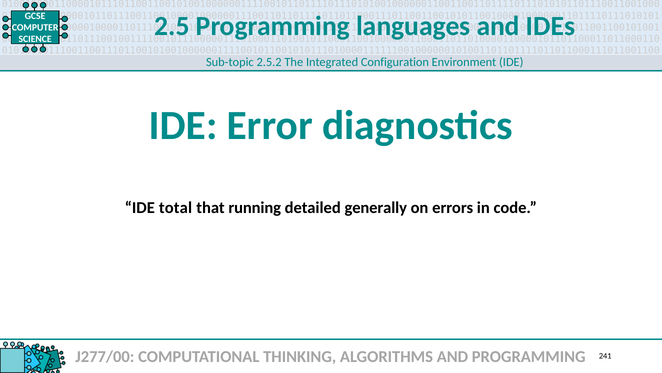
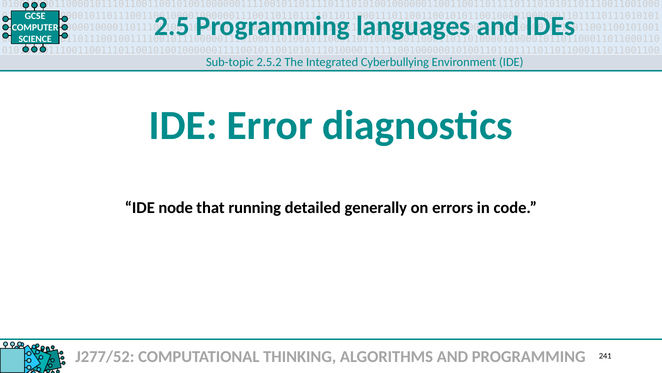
Configuration: Configuration -> Cyberbullying (395, 62)
total: total -> node (176, 207)
J277/00: J277/00 -> J277/52 (105, 356)
